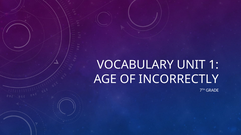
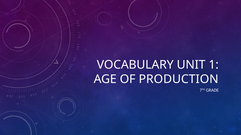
INCORRECTLY: INCORRECTLY -> PRODUCTION (179, 79)
